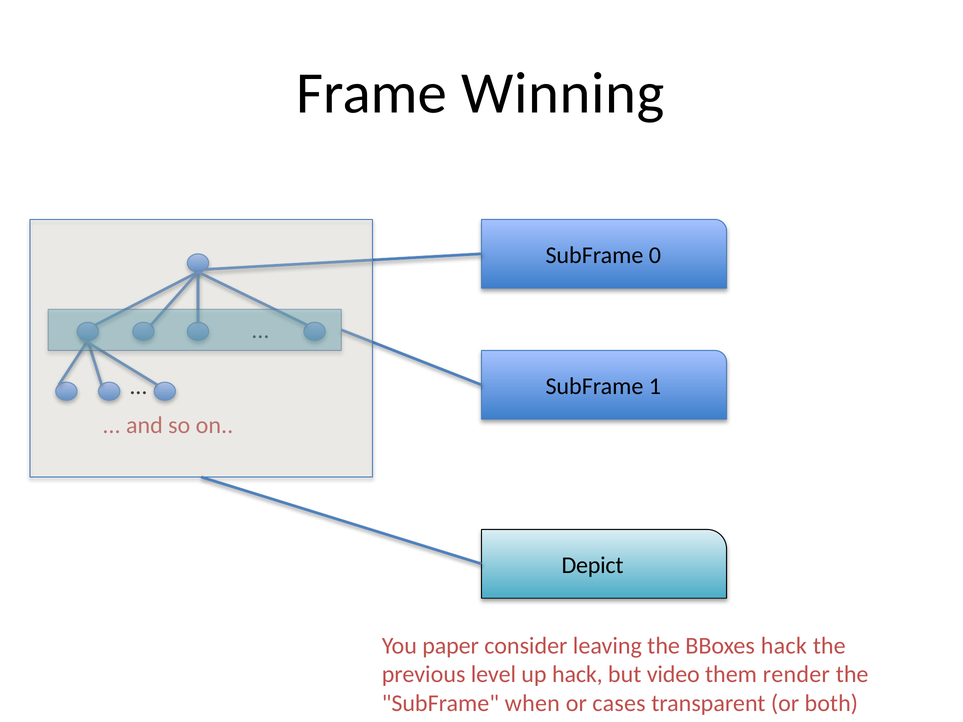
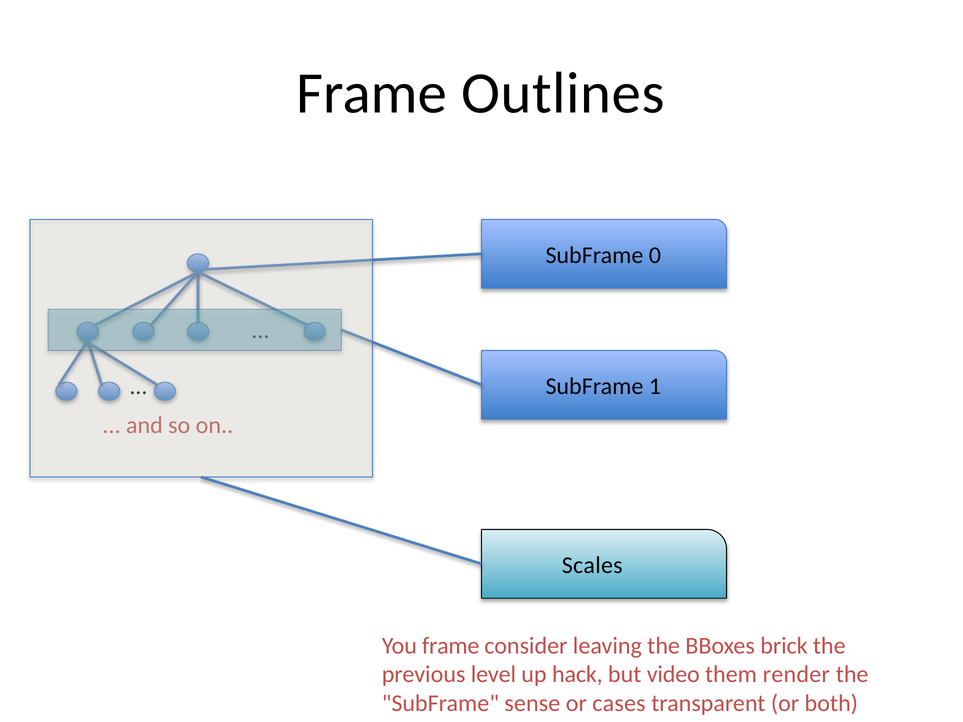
Winning: Winning -> Outlines (563, 93)
Depict: Depict -> Scales (592, 565)
You paper: paper -> frame (451, 646)
BBoxes hack: hack -> brick (784, 646)
when: when -> sense (532, 704)
